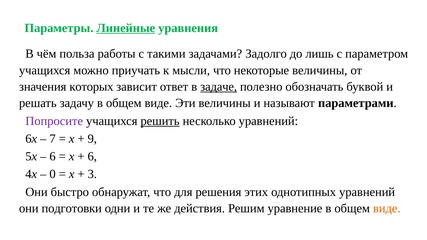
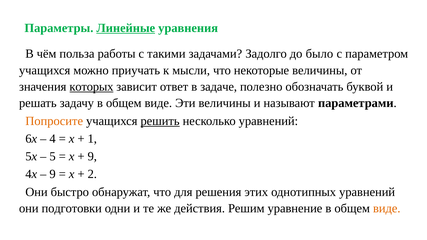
лишь: лишь -> было (319, 54)
которых underline: none -> present (91, 87)
задаче underline: present -> none (219, 87)
Попросите colour: purple -> orange (54, 121)
7: 7 -> 4 (53, 139)
9: 9 -> 1 (92, 139)
6: 6 -> 5 (53, 157)
6: 6 -> 9 (92, 157)
0: 0 -> 9 (53, 174)
3: 3 -> 2 (92, 174)
